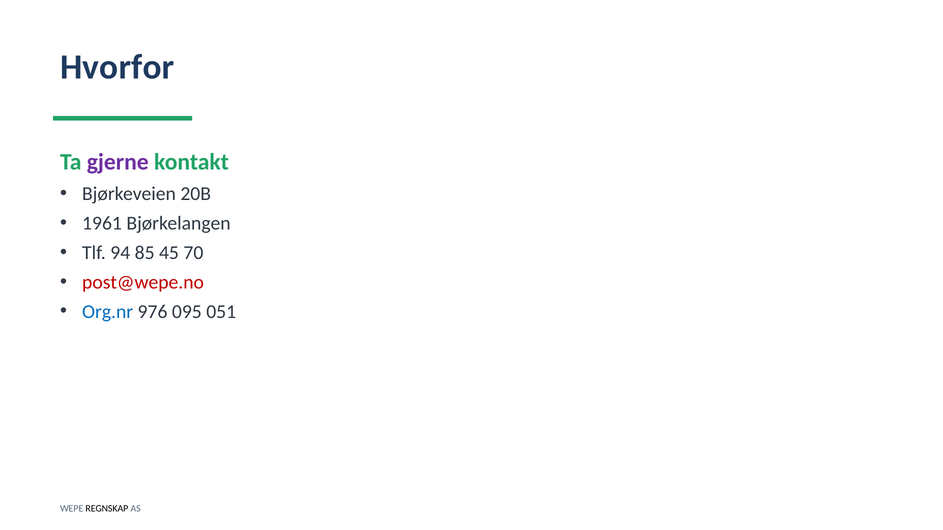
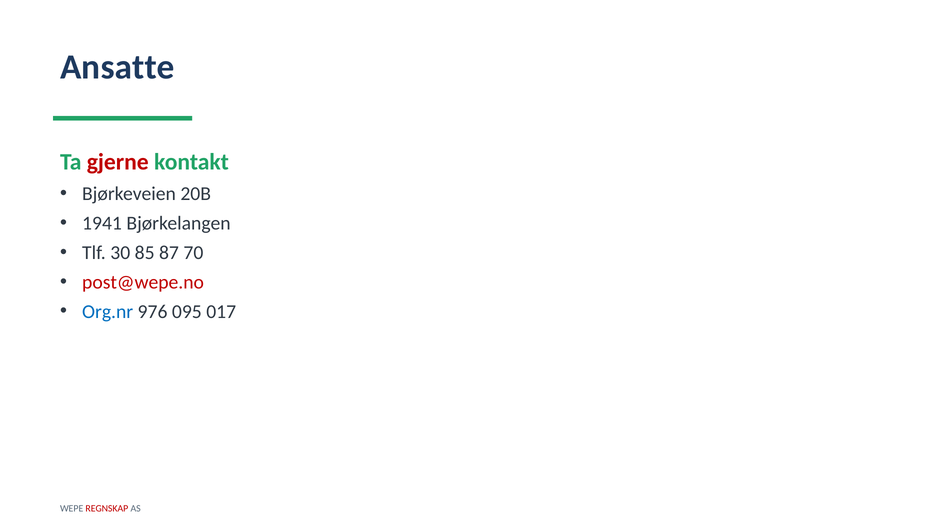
Hvorfor: Hvorfor -> Ansatte (117, 67)
gjerne colour: purple -> red (118, 162)
1961: 1961 -> 1941 (102, 223)
94: 94 -> 30 (120, 253)
45: 45 -> 87 (169, 253)
051: 051 -> 017 (221, 312)
REGNSKAP colour: black -> red (107, 509)
